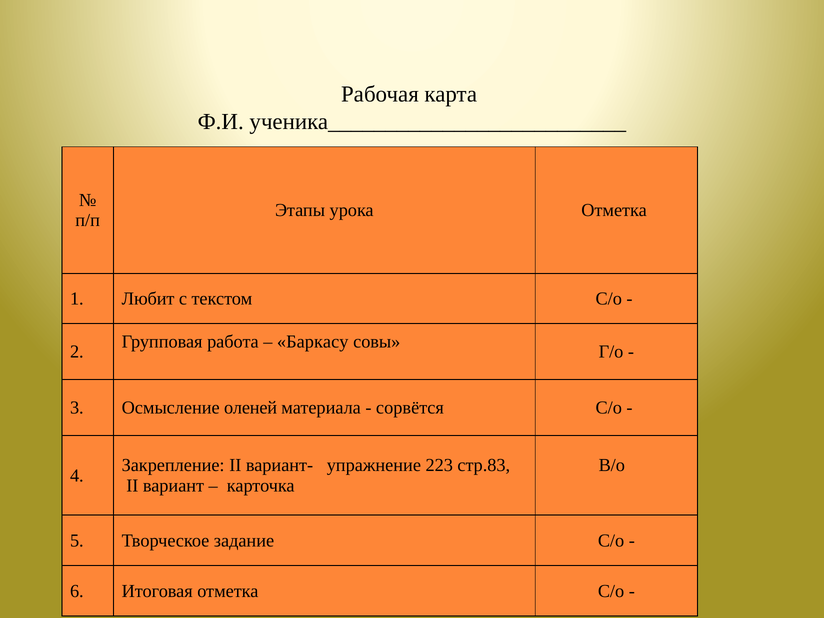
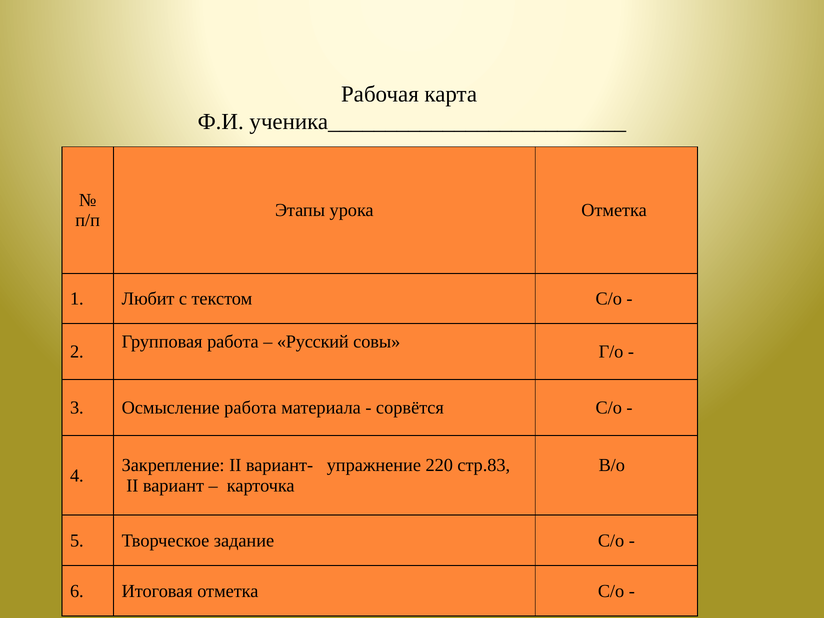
Баркасу: Баркасу -> Русский (313, 342)
Осмысление оленей: оленей -> работа (250, 408)
223: 223 -> 220 (439, 465)
